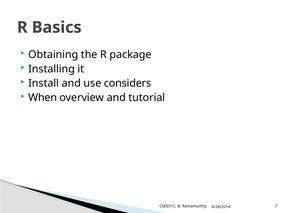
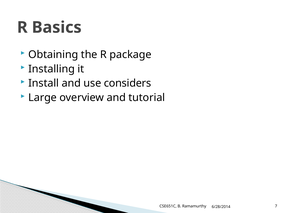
When: When -> Large (43, 98)
